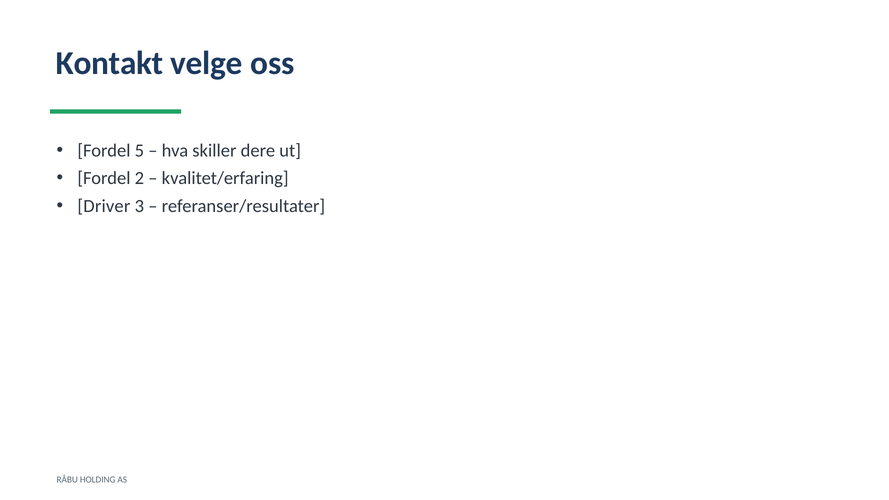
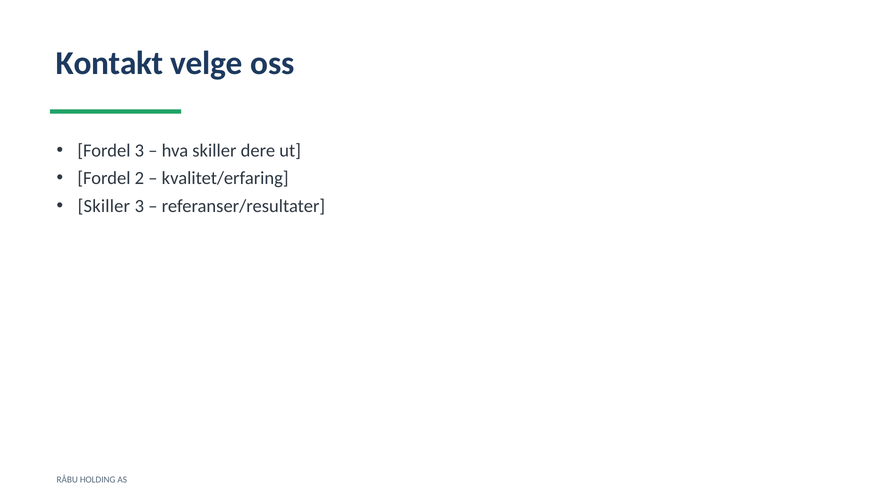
Fordel 5: 5 -> 3 (139, 151)
Driver: Driver -> Skiller (104, 206)
